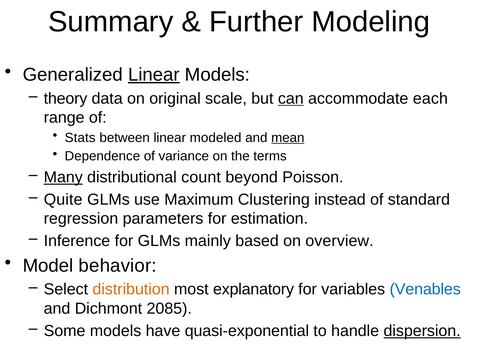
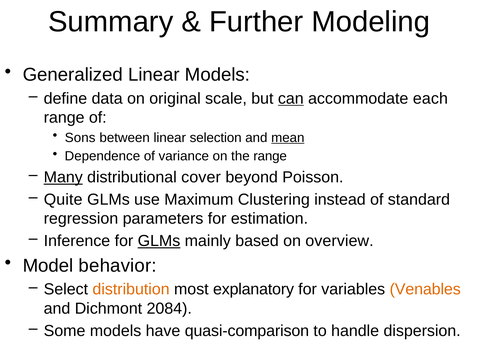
Linear underline: present -> none (154, 75)
theory: theory -> define (65, 99)
Stats: Stats -> Sons (80, 138)
modeled: modeled -> selection (216, 138)
the terms: terms -> range (270, 156)
count: count -> cover (201, 177)
GLMs underline: none -> present (159, 241)
Venables colour: blue -> orange (425, 290)
2085: 2085 -> 2084 (169, 309)
quasi-exponential: quasi-exponential -> quasi-comparison (247, 331)
dispersion underline: present -> none (422, 331)
34: 34 -> 18 (445, 343)
